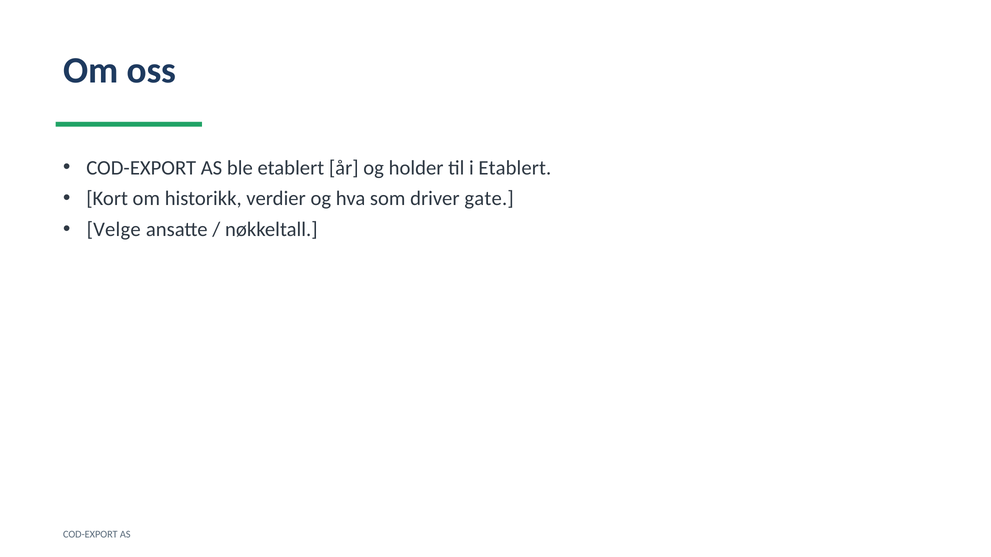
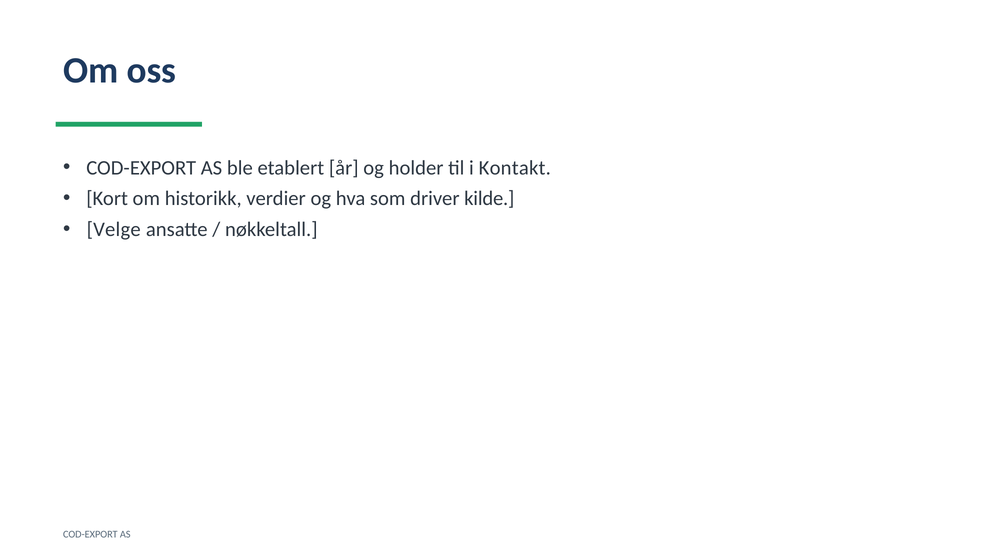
i Etablert: Etablert -> Kontakt (515, 168)
gate: gate -> kilde (489, 199)
